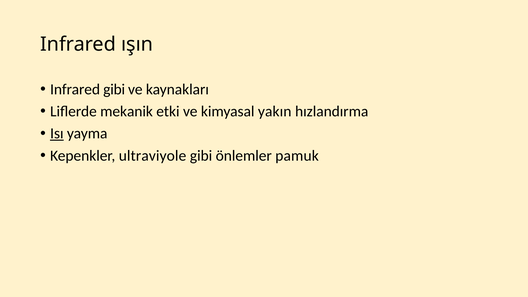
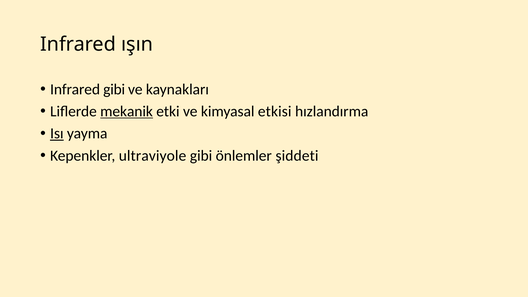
mekanik underline: none -> present (127, 111)
yakın: yakın -> etkisi (275, 111)
pamuk: pamuk -> şiddeti (297, 156)
